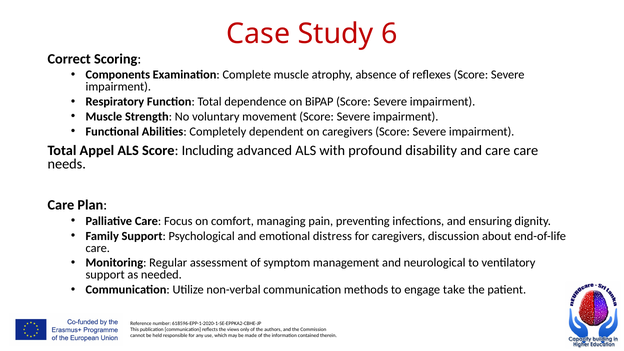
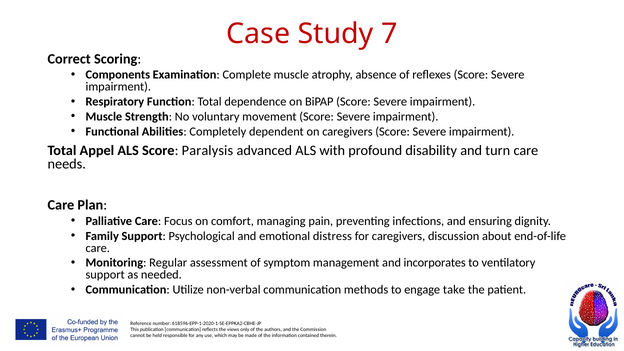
6: 6 -> 7 (389, 34)
Including: Including -> Paralysis (207, 150)
and care: care -> turn (498, 150)
neurological: neurological -> incorporates (435, 263)
